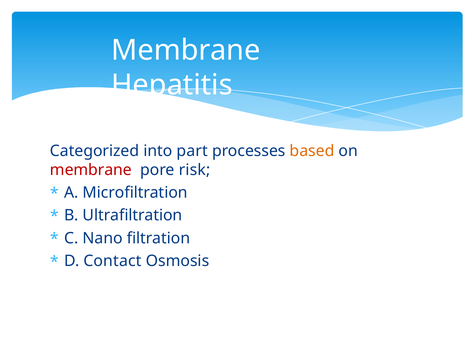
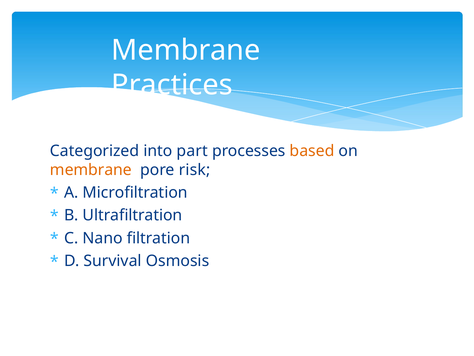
Hepatitis: Hepatitis -> Practices (172, 85)
membrane colour: red -> orange (91, 170)
Contact: Contact -> Survival (113, 261)
